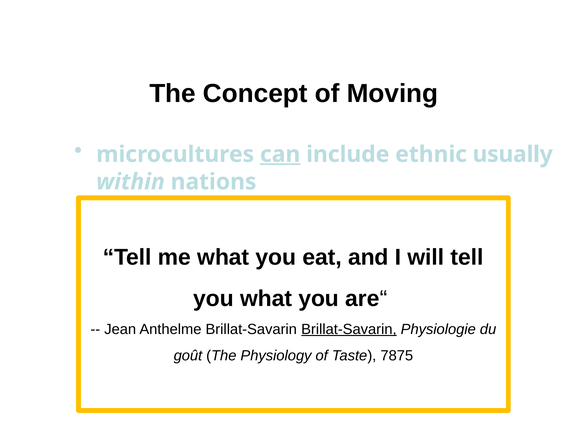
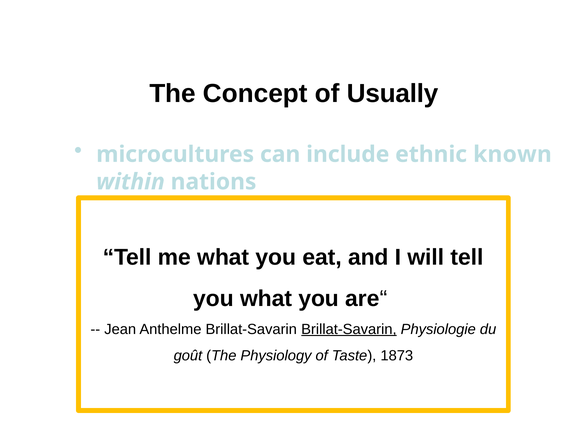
Moving: Moving -> Usually (393, 94)
can underline: present -> none (280, 154)
usually: usually -> known (512, 154)
7875: 7875 -> 1873 (397, 356)
